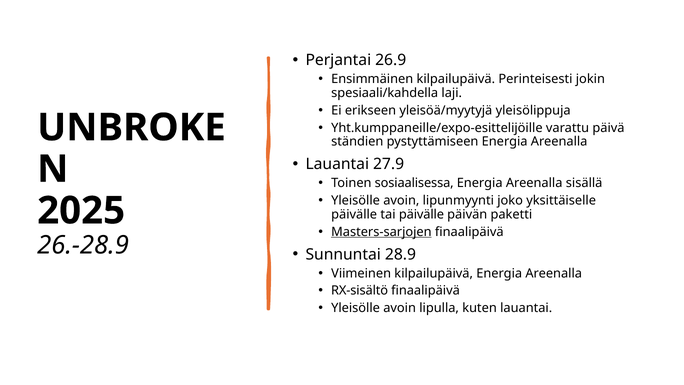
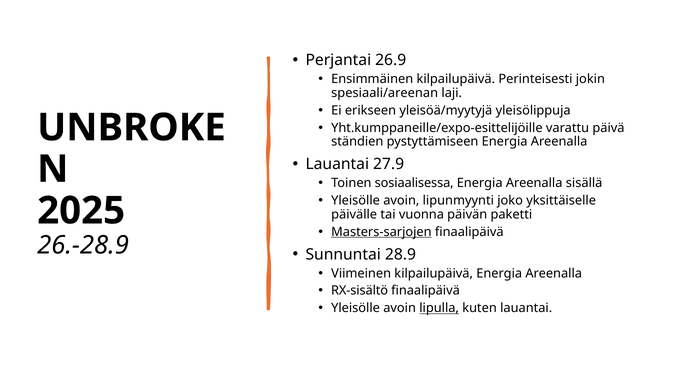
spesiaali/kahdella: spesiaali/kahdella -> spesiaali/areenan (385, 93)
tai päivälle: päivälle -> vuonna (421, 214)
lipulla underline: none -> present (439, 308)
